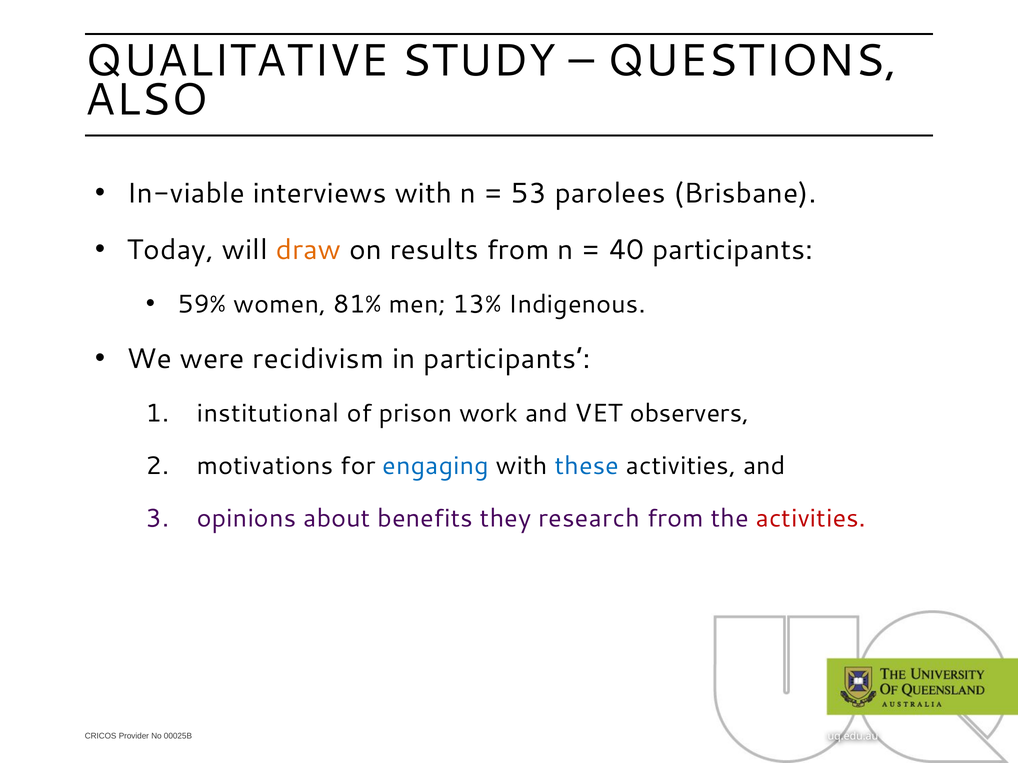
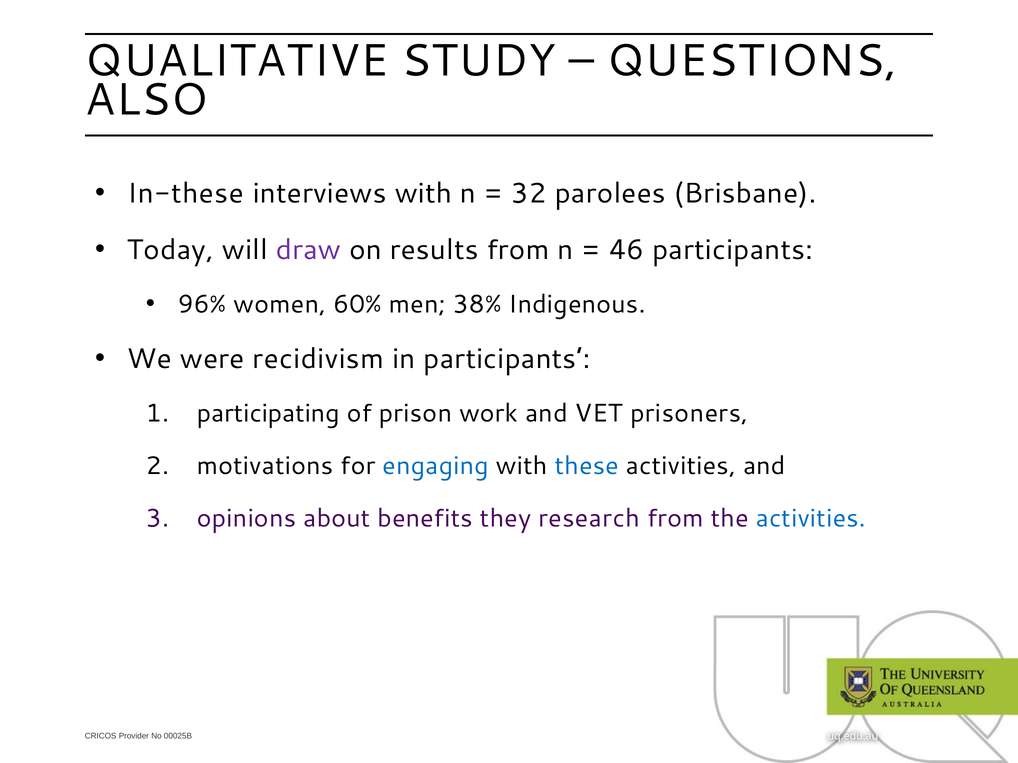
In-viable: In-viable -> In-these (186, 194)
53: 53 -> 32 (529, 194)
draw colour: orange -> purple (308, 250)
40: 40 -> 46 (626, 250)
59%: 59% -> 96% (202, 304)
81%: 81% -> 60% (358, 304)
13%: 13% -> 38% (477, 304)
institutional: institutional -> participating (268, 413)
observers: observers -> prisoners (689, 413)
activities colour: red -> blue (811, 519)
